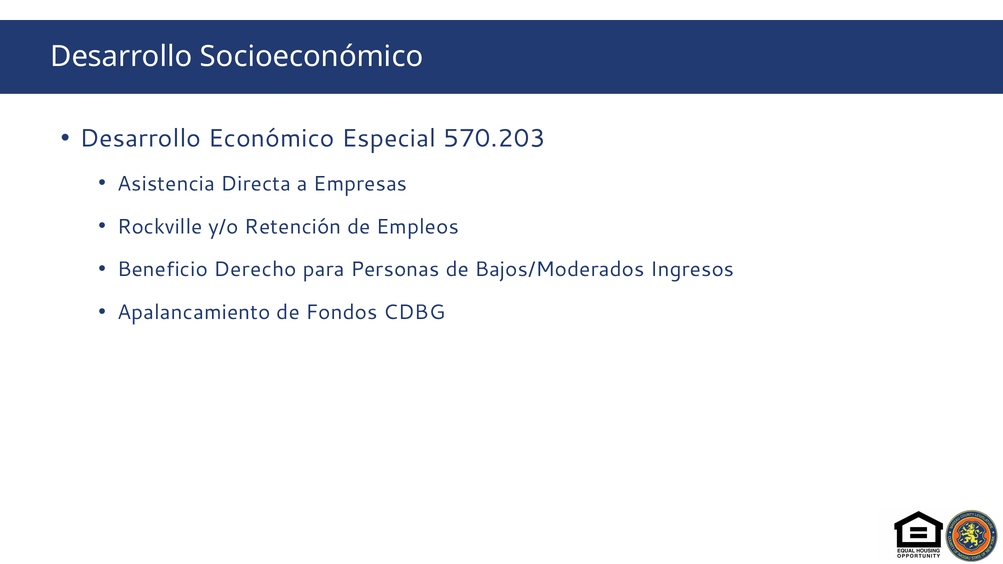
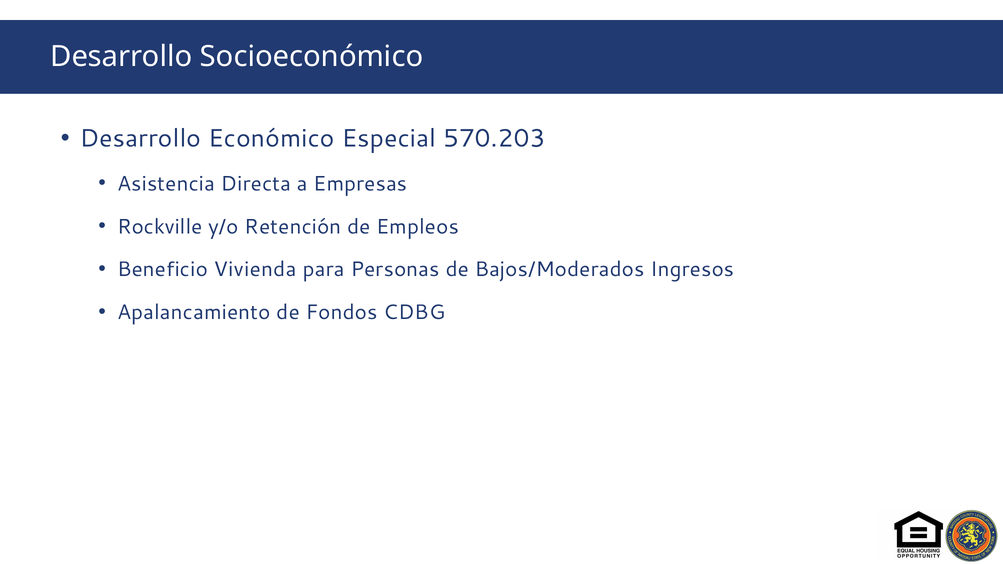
Derecho: Derecho -> Vivienda (255, 270)
